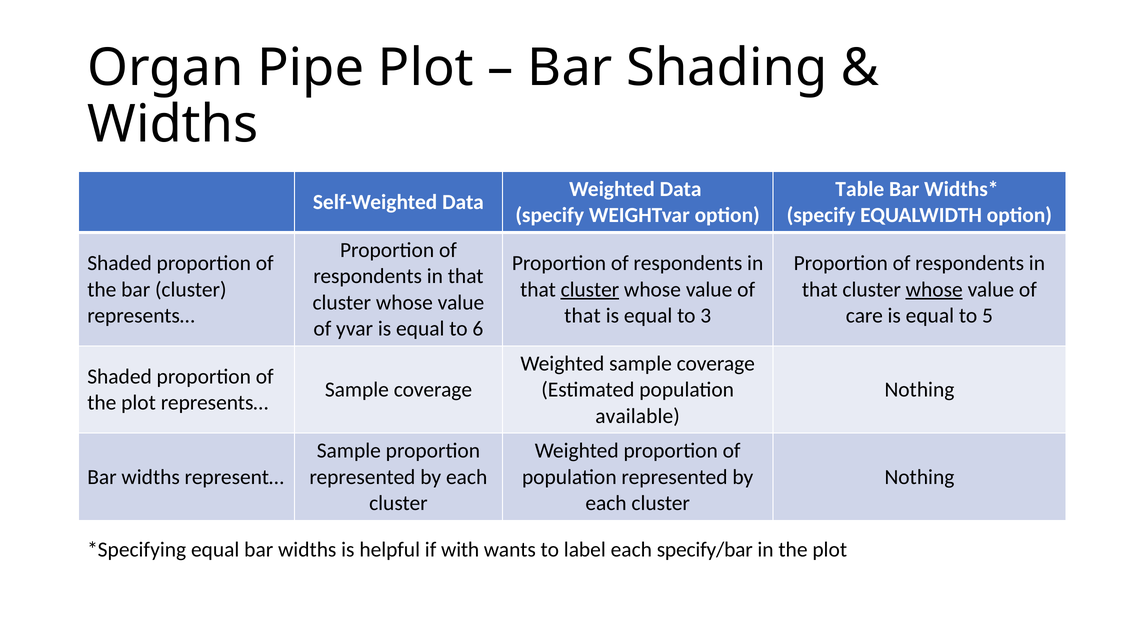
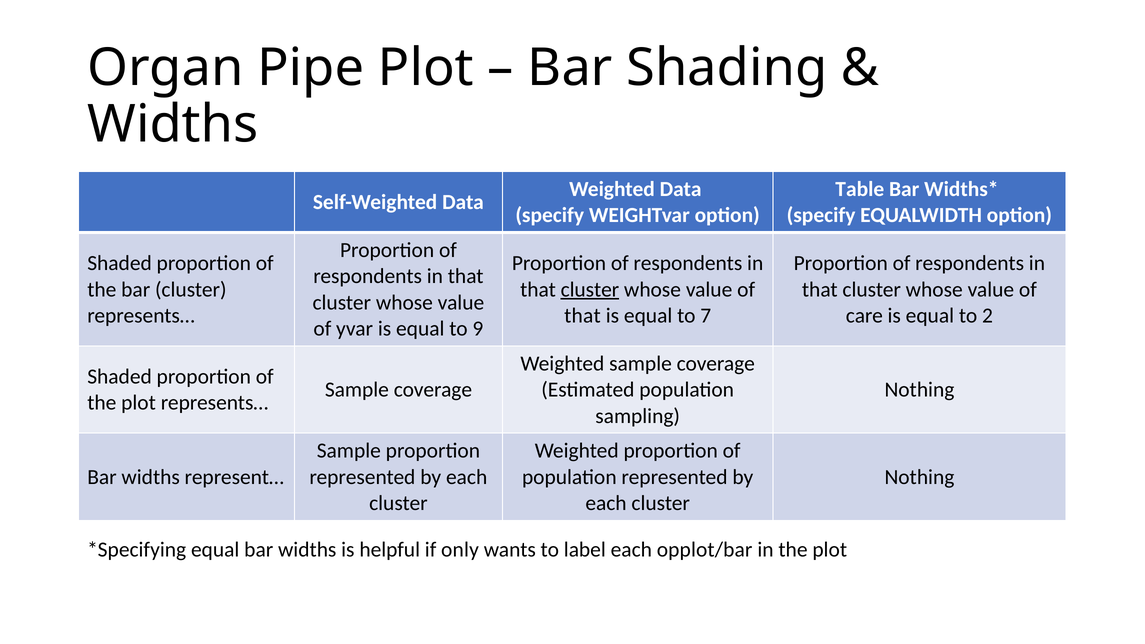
whose underline: present -> none (934, 289)
3: 3 -> 7 (706, 316)
5: 5 -> 2 (987, 316)
6: 6 -> 9 (478, 329)
available: available -> sampling (638, 416)
with: with -> only (460, 550)
specify/bar: specify/bar -> opplot/bar (705, 550)
